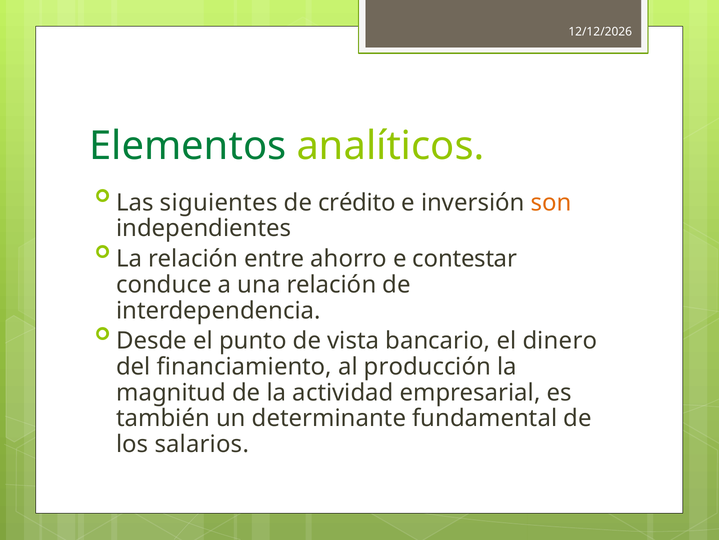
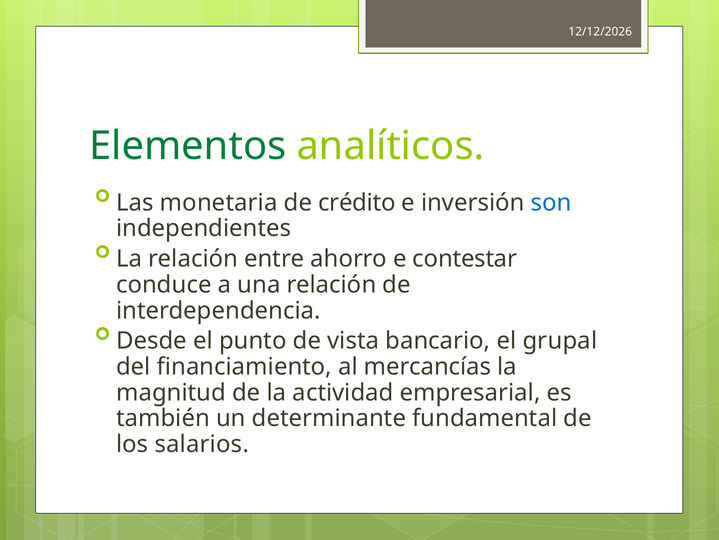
siguientes: siguientes -> monetaria (219, 202)
son colour: orange -> blue (551, 202)
dinero: dinero -> grupal (560, 340)
producción: producción -> mercancías (428, 366)
